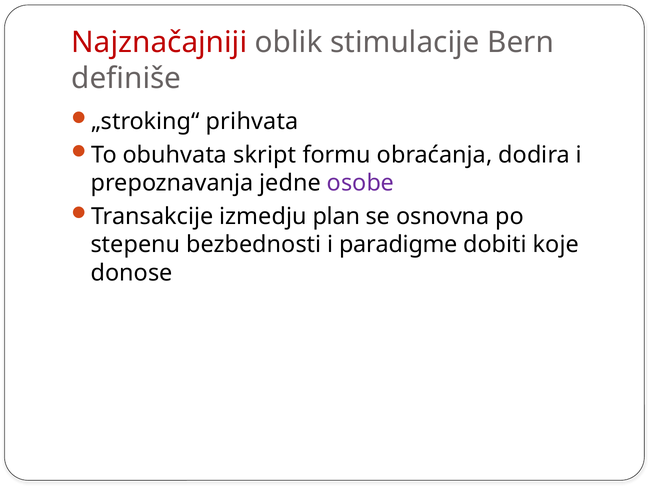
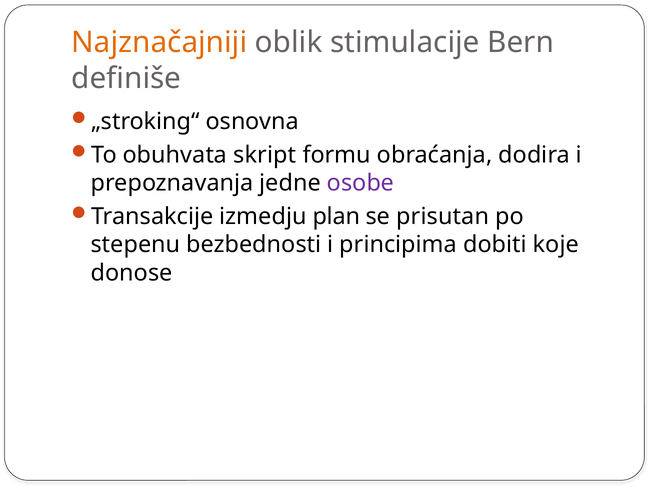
Najznačajniji colour: red -> orange (159, 43)
prihvata: prihvata -> osnovna (252, 122)
osnovna: osnovna -> prisutan (443, 216)
paradigme: paradigme -> principima (398, 245)
